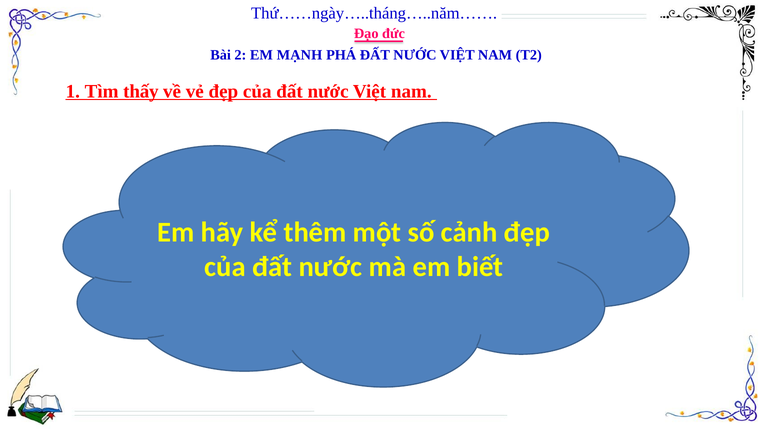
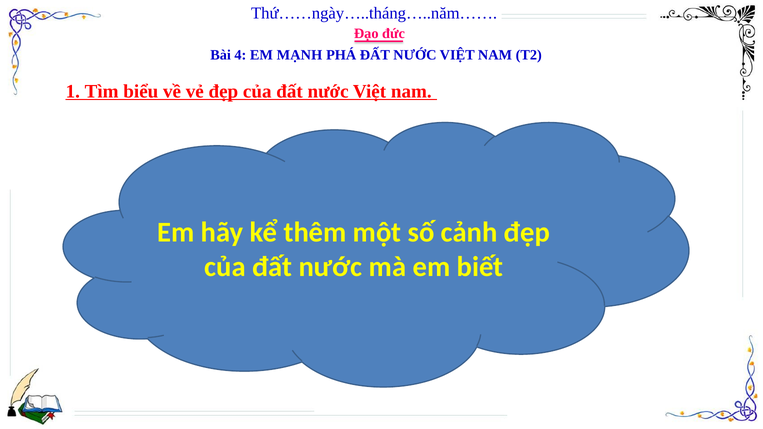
2: 2 -> 4 (240, 55)
thấy: thấy -> biểu (141, 91)
